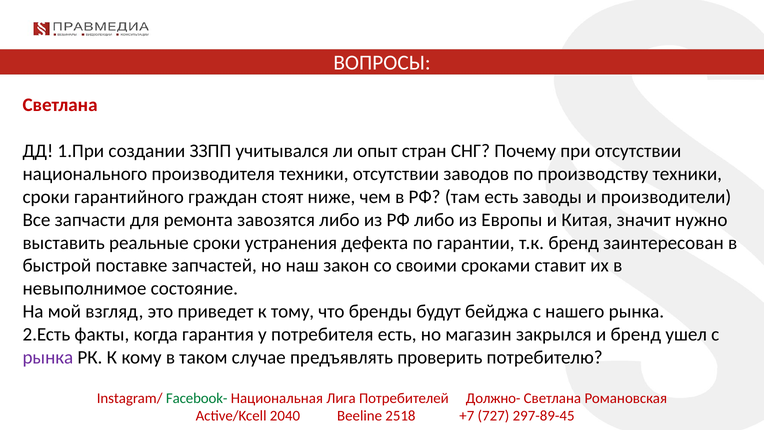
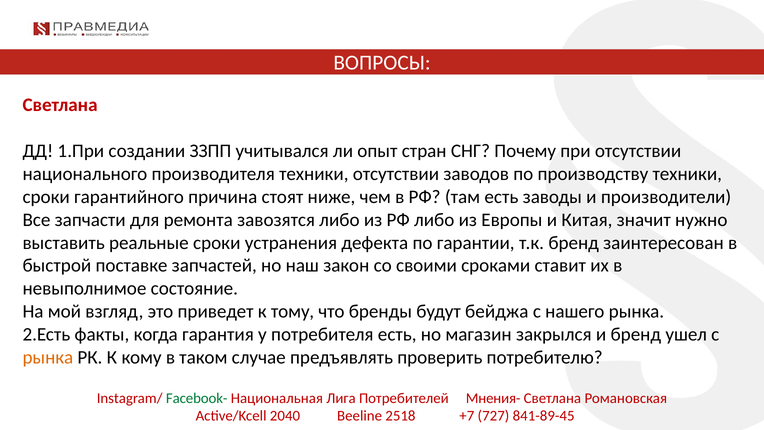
граждан: граждан -> причина (223, 197)
рынка colour: purple -> orange (48, 357)
Должно-: Должно- -> Мнения- (493, 398)
297-89-45: 297-89-45 -> 841-89-45 (544, 416)
